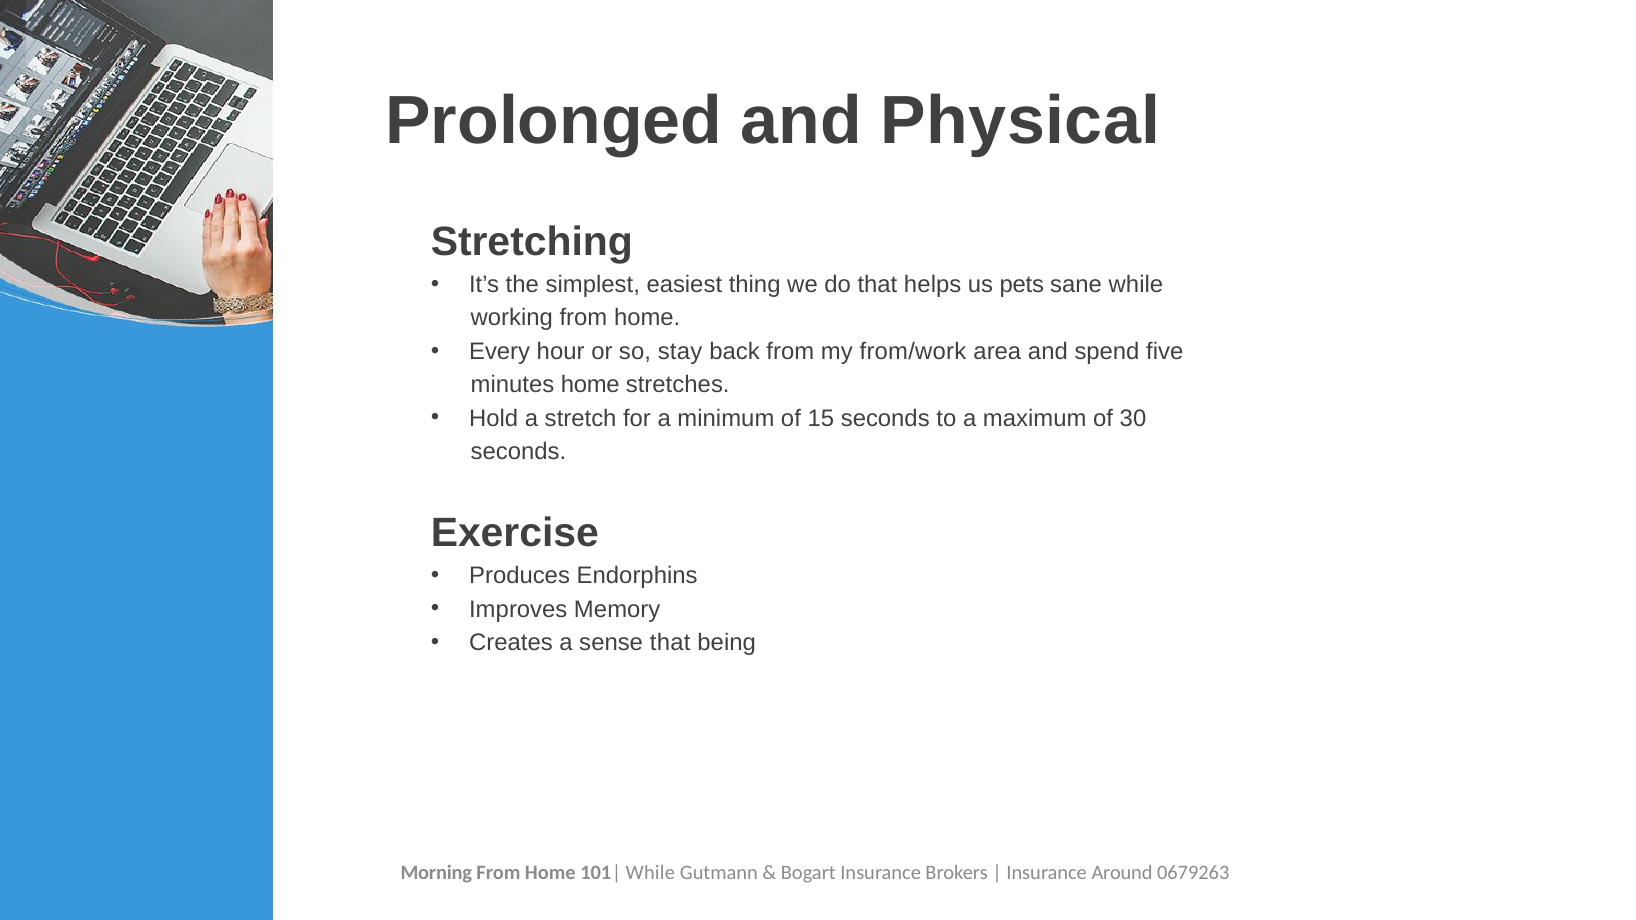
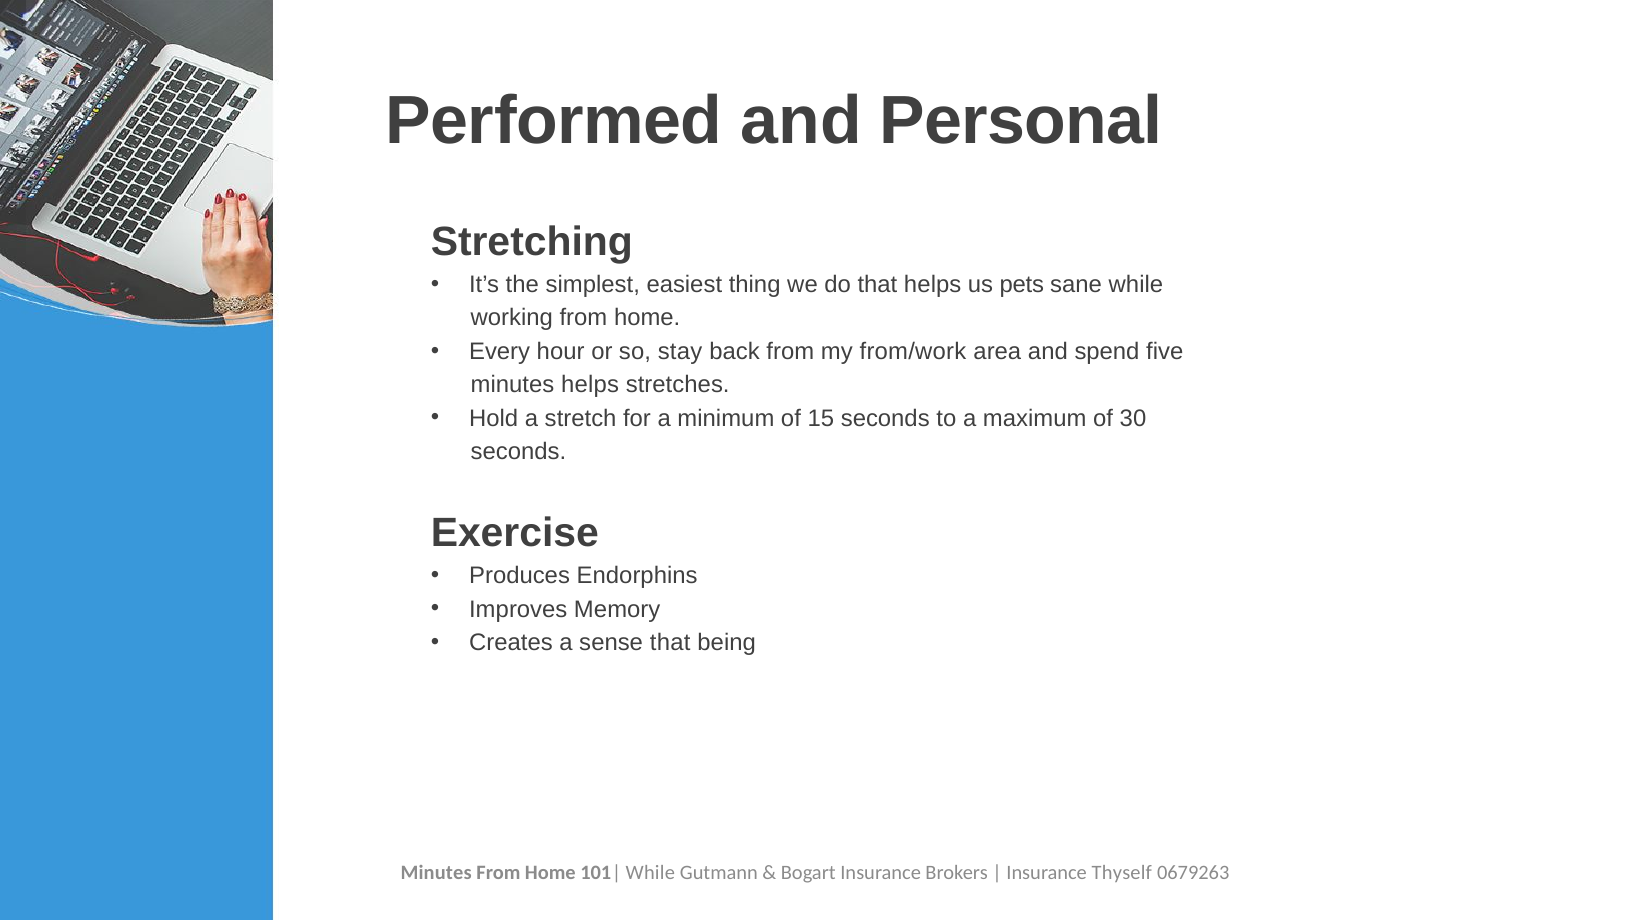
Prolonged: Prolonged -> Performed (554, 121)
Physical: Physical -> Personal (1021, 121)
minutes home: home -> helps (590, 385)
Morning: Morning -> Minutes (436, 873)
Around: Around -> Thyself (1122, 873)
